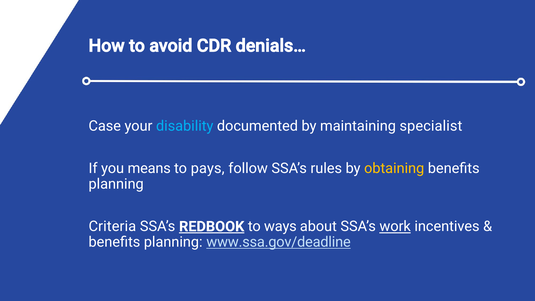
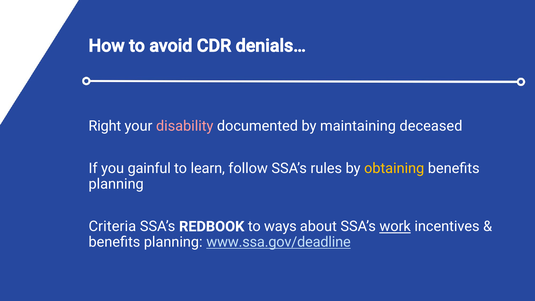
Case: Case -> Right (105, 126)
disability colour: light blue -> pink (185, 126)
specialist: specialist -> deceased (431, 126)
means: means -> gainful (149, 168)
pays: pays -> learn (208, 168)
REDBOOK underline: present -> none (212, 226)
